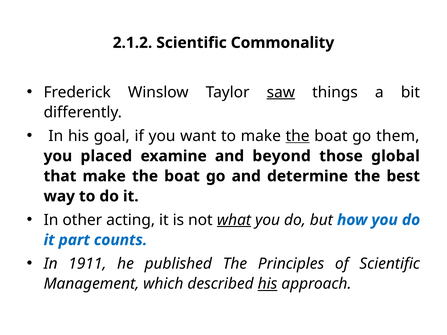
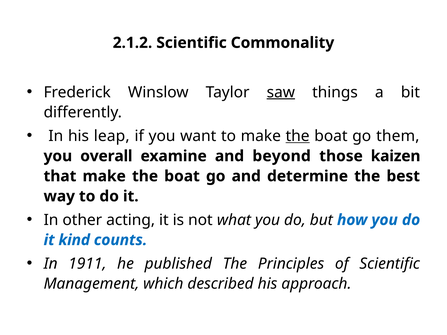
goal: goal -> leap (112, 136)
placed: placed -> overall (106, 156)
global: global -> kaizen (396, 156)
what underline: present -> none (234, 220)
part: part -> kind (74, 240)
his underline: present -> none (268, 284)
